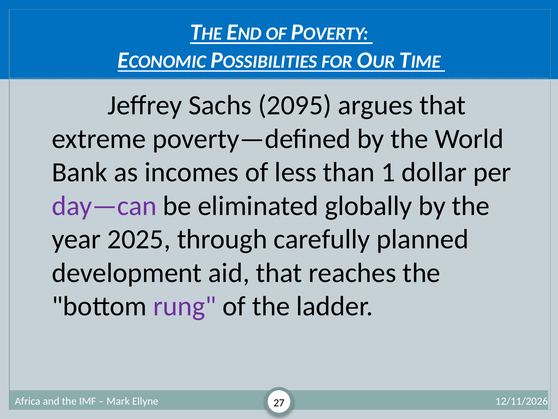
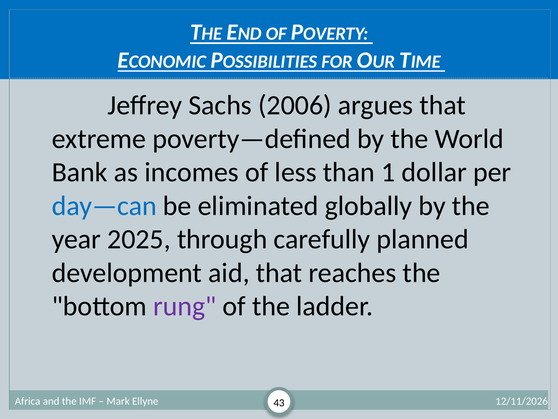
2095: 2095 -> 2006 (295, 105)
day—can colour: purple -> blue (104, 206)
27: 27 -> 43 (279, 402)
